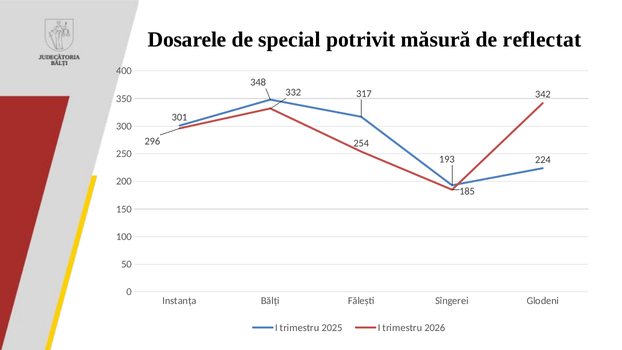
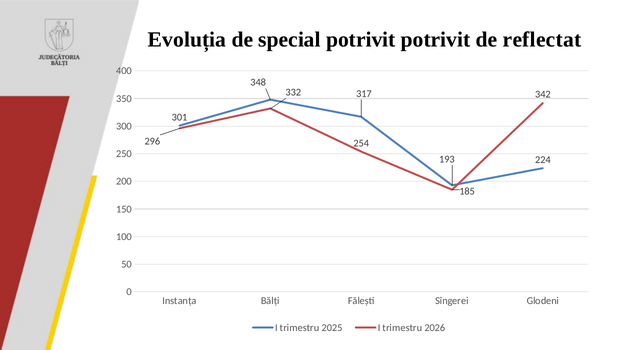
Dosarele: Dosarele -> Evoluția (187, 40)
potrivit măsură: măsură -> potrivit (436, 40)
